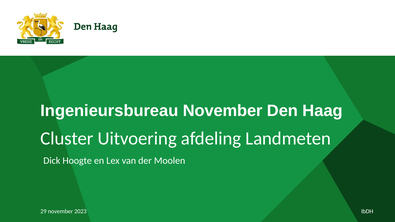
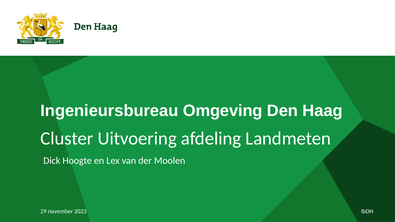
Ingenieursbureau November: November -> Omgeving (223, 111)
